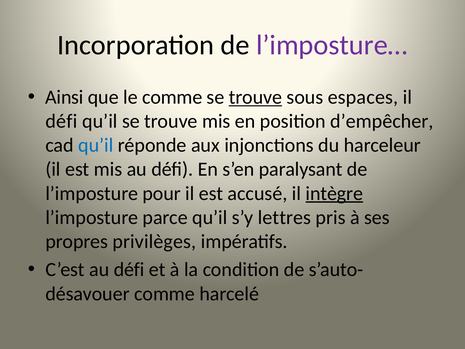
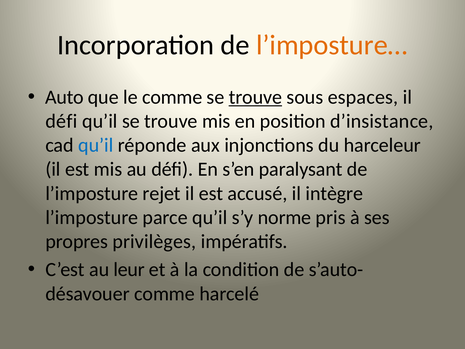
l’imposture… colour: purple -> orange (332, 45)
Ainsi: Ainsi -> Auto (64, 97)
d’empêcher: d’empêcher -> d’insistance (382, 121)
pour: pour -> rejet (162, 193)
intègre underline: present -> none (334, 193)
lettres: lettres -> norme (285, 217)
C’est au défi: défi -> leur (129, 270)
